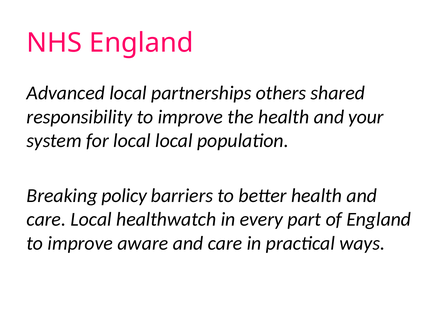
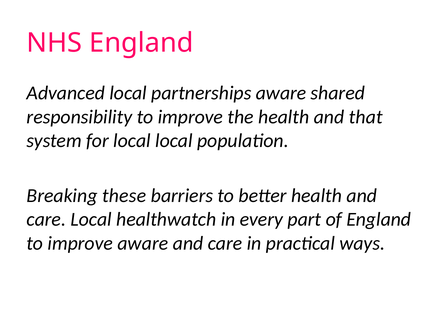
partnerships others: others -> aware (281, 93)
your: your -> that (366, 117)
policy: policy -> these (124, 196)
